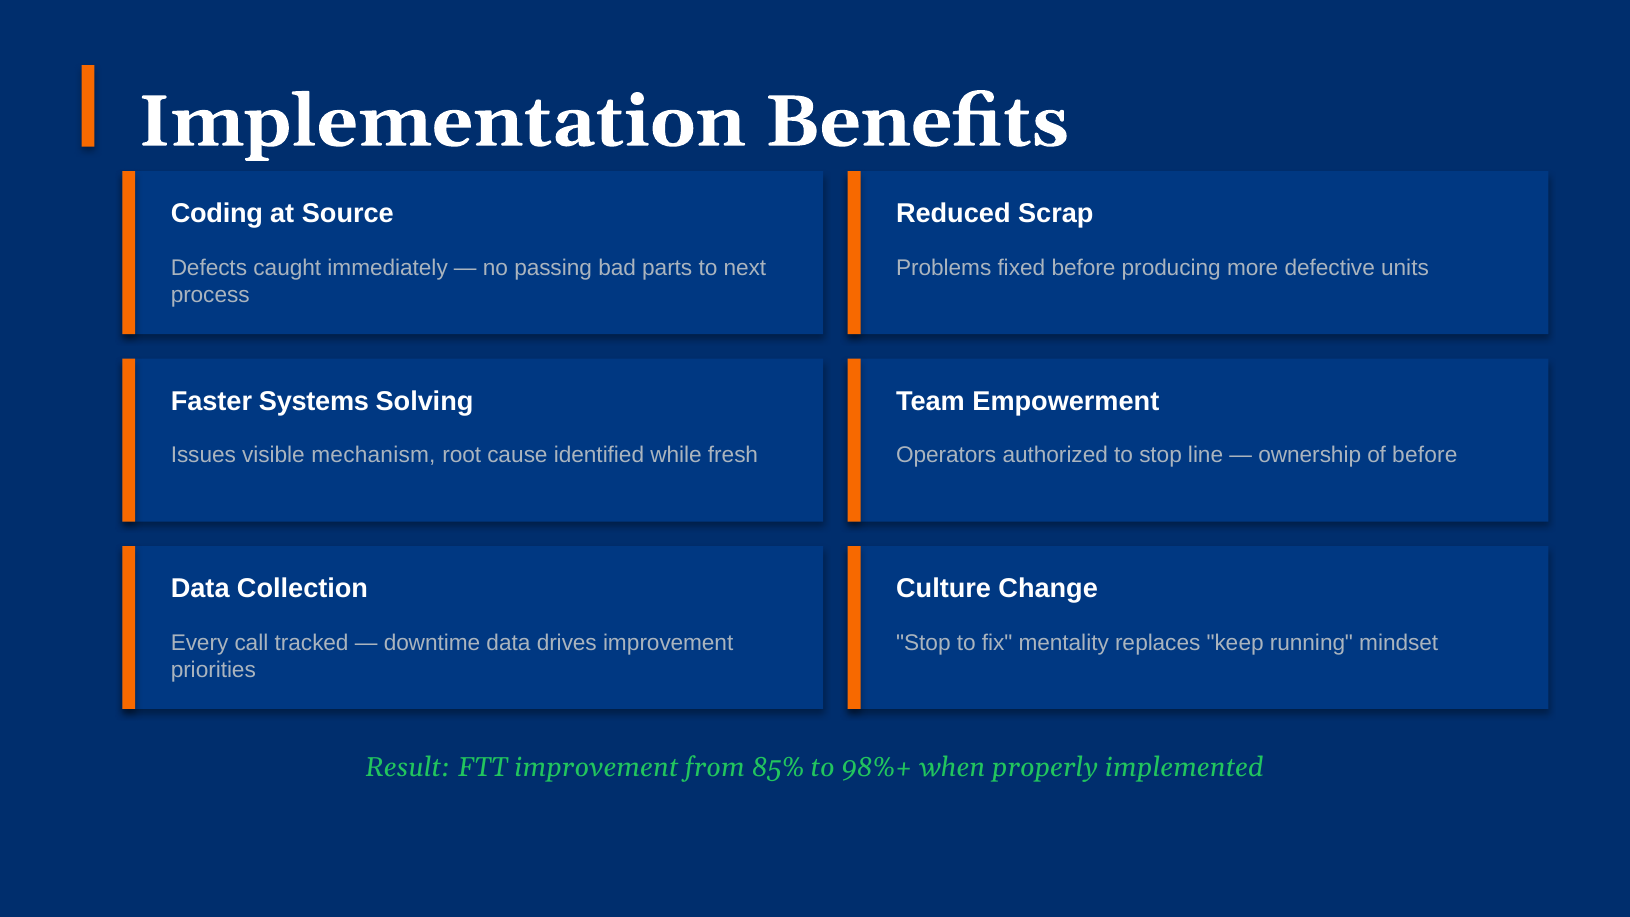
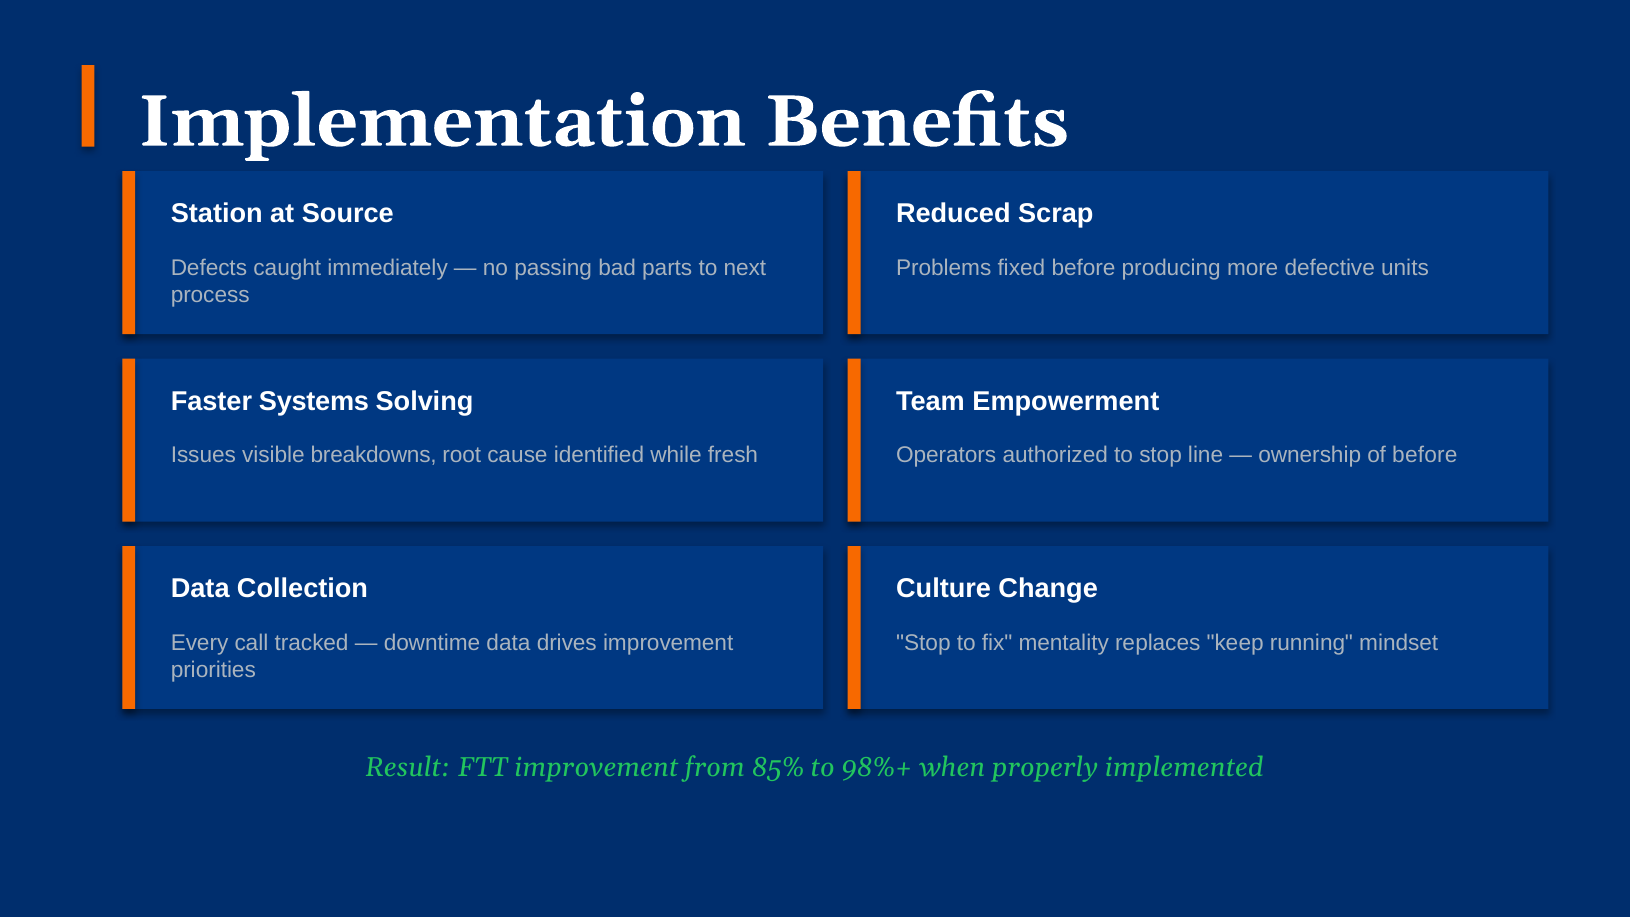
Coding: Coding -> Station (217, 214)
mechanism: mechanism -> breakdowns (374, 455)
